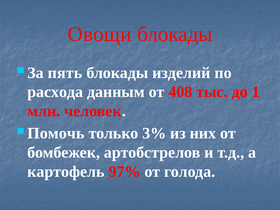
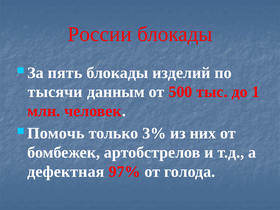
Овощи: Овощи -> России (100, 34)
расхода: расхода -> тысячи (55, 92)
408: 408 -> 500 (180, 92)
картофель: картофель -> дефектная (66, 172)
